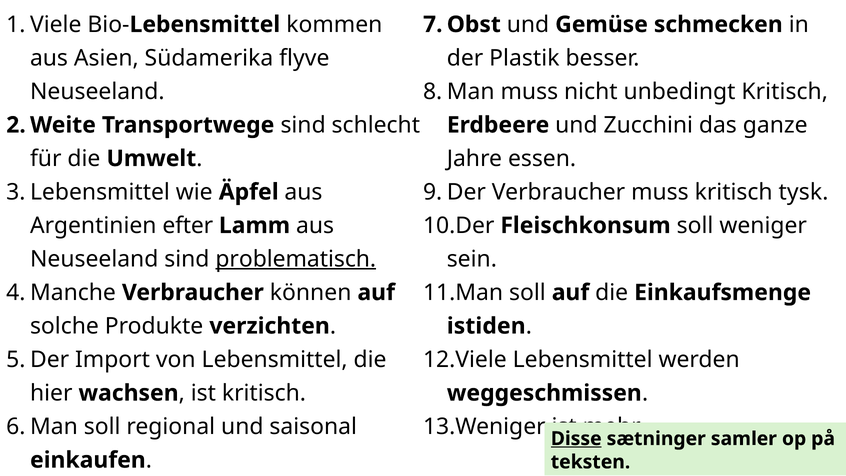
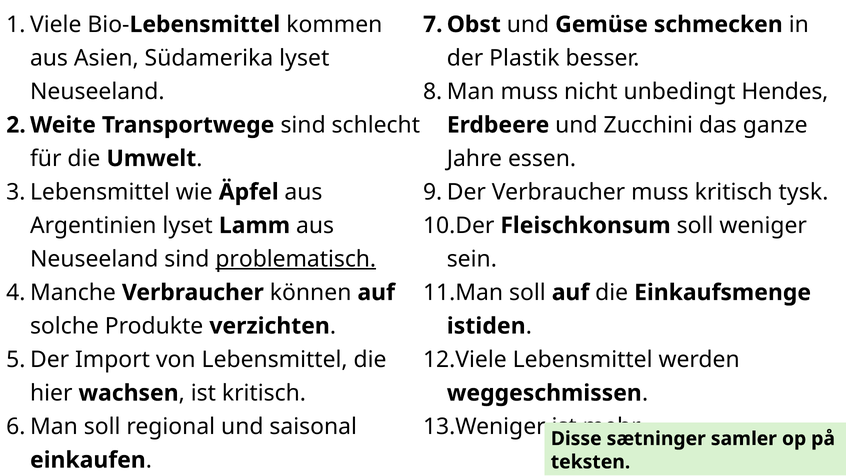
Südamerika flyve: flyve -> lyset (304, 58)
unbedingt Kritisch: Kritisch -> Hendes (785, 91)
Argentinien efter: efter -> lyset (188, 225)
Disse underline: present -> none (576, 439)
